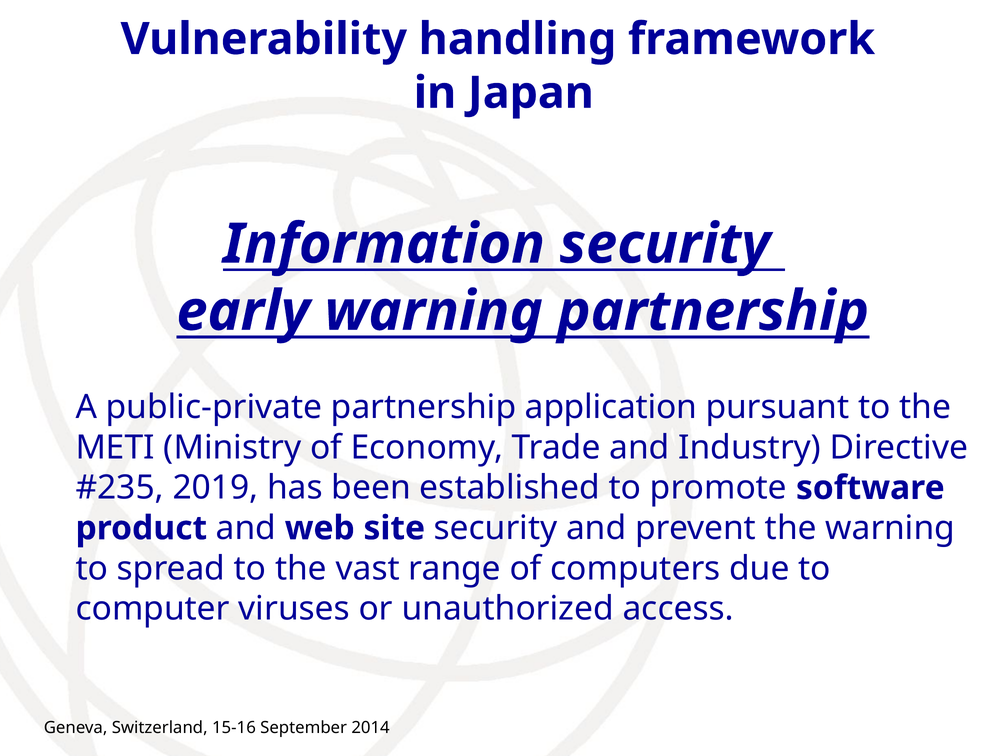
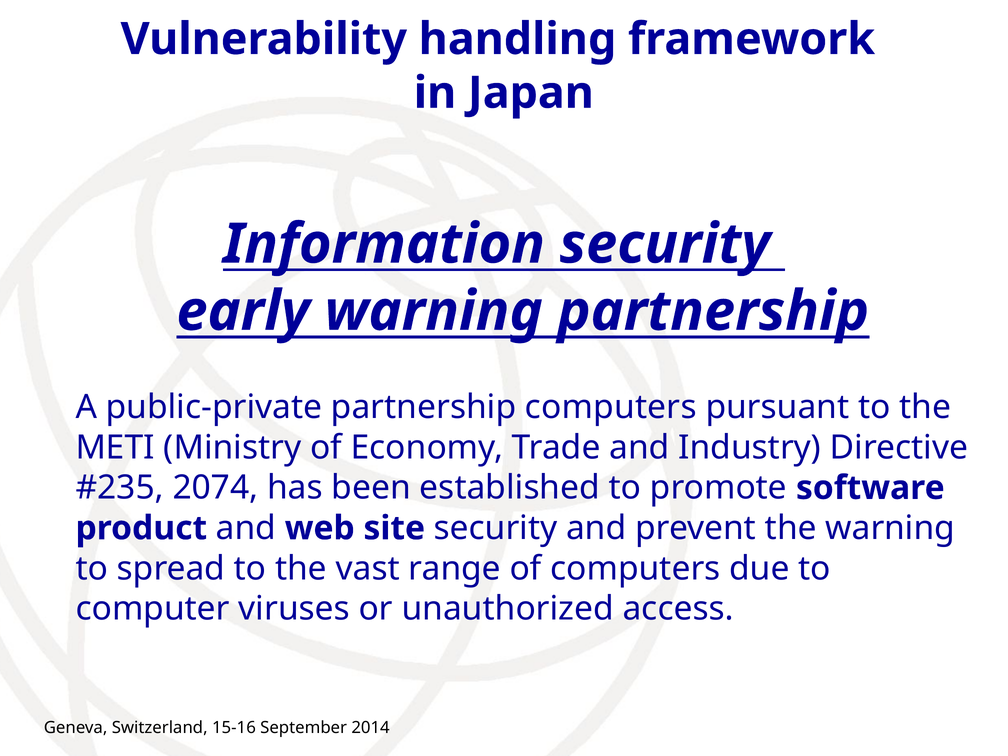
partnership application: application -> computers (611, 407)
2019: 2019 -> 2074 (215, 488)
